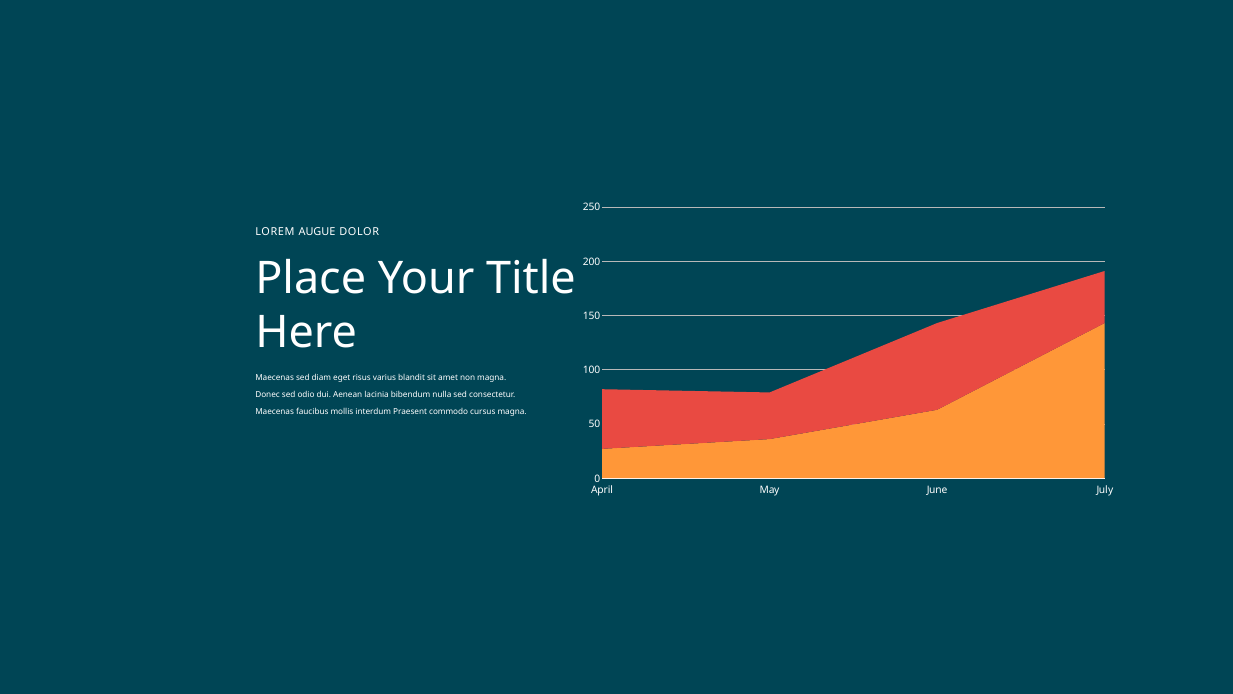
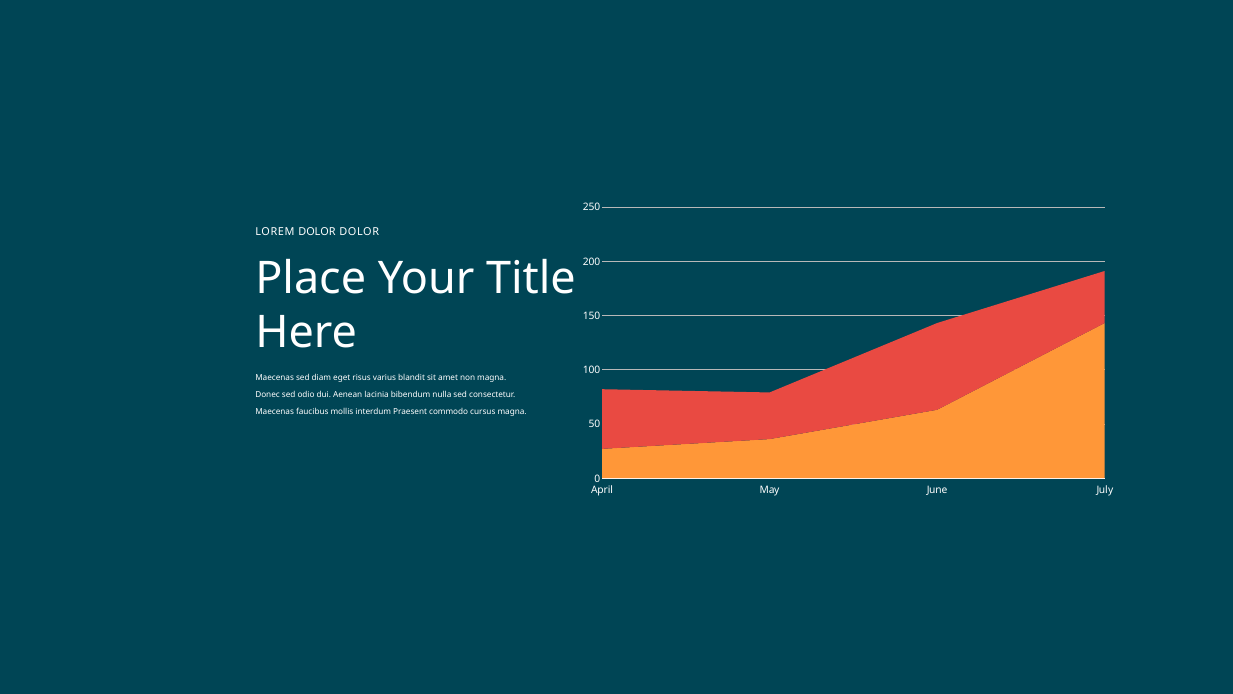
LOREM AUGUE: AUGUE -> DOLOR (317, 232)
